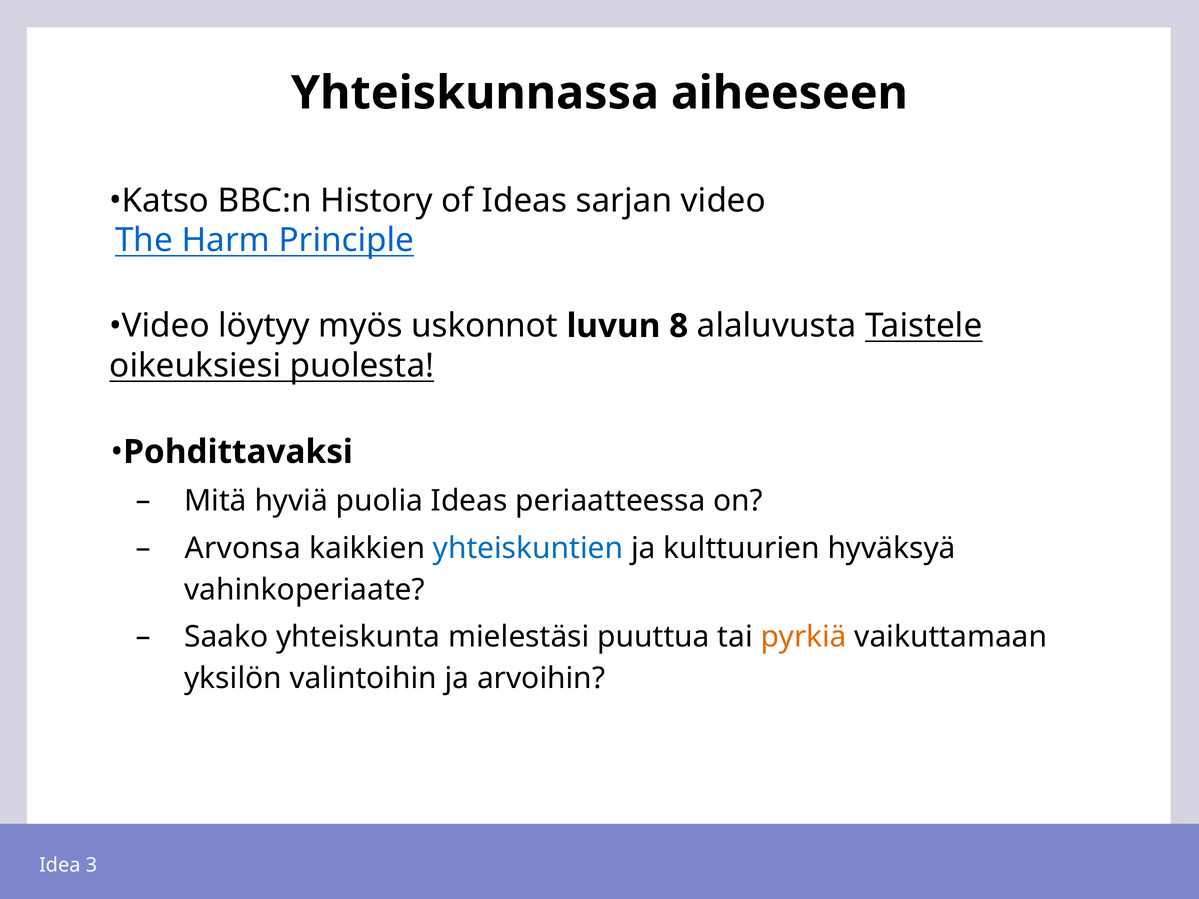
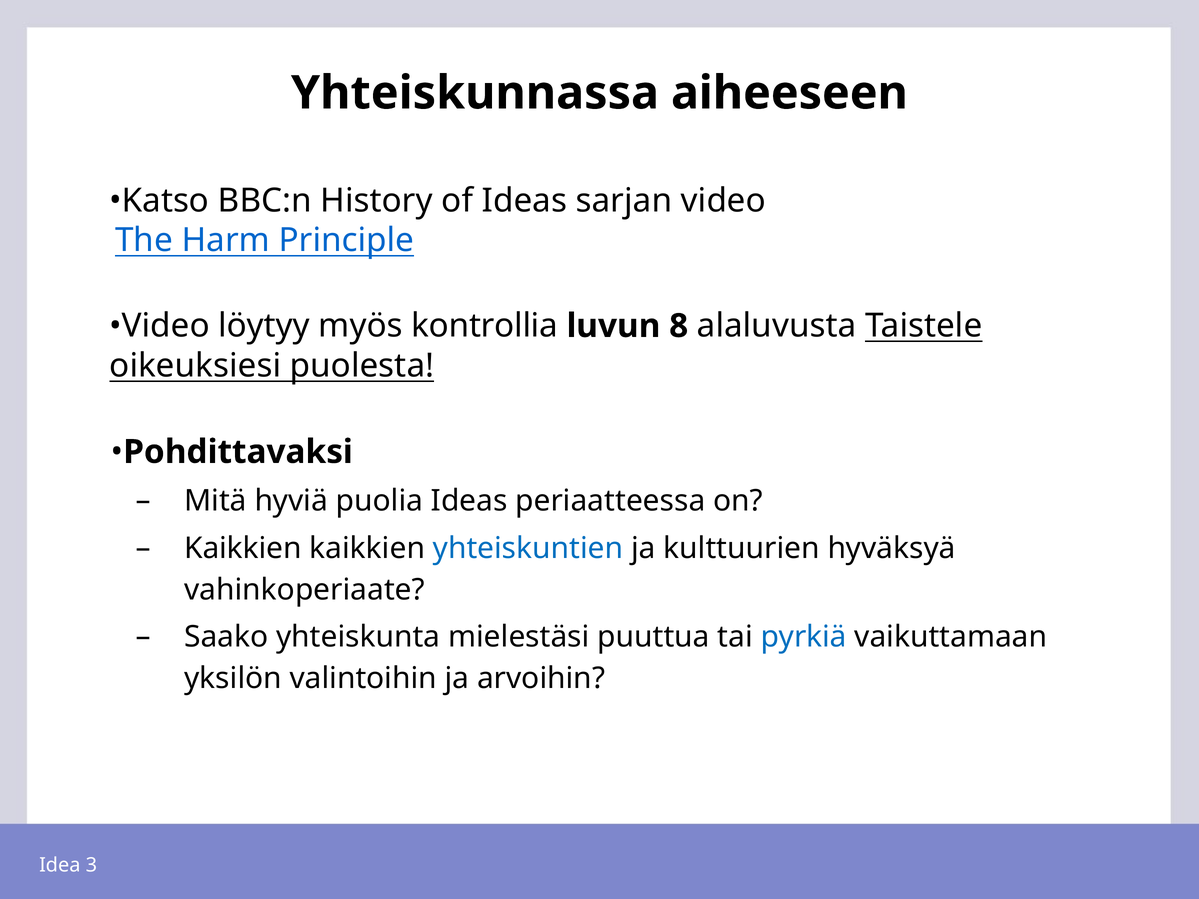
uskonnot: uskonnot -> kontrollia (485, 326)
Arvonsa: Arvonsa -> Kaikkien (243, 548)
pyrkiä colour: orange -> blue (804, 637)
